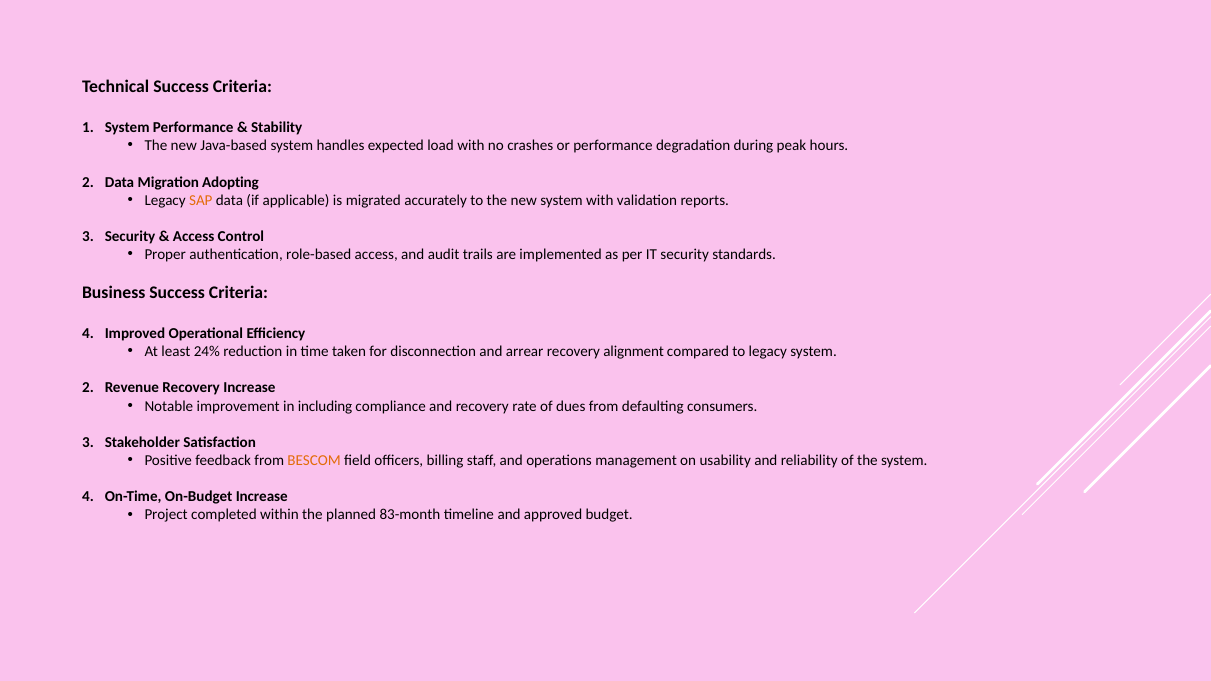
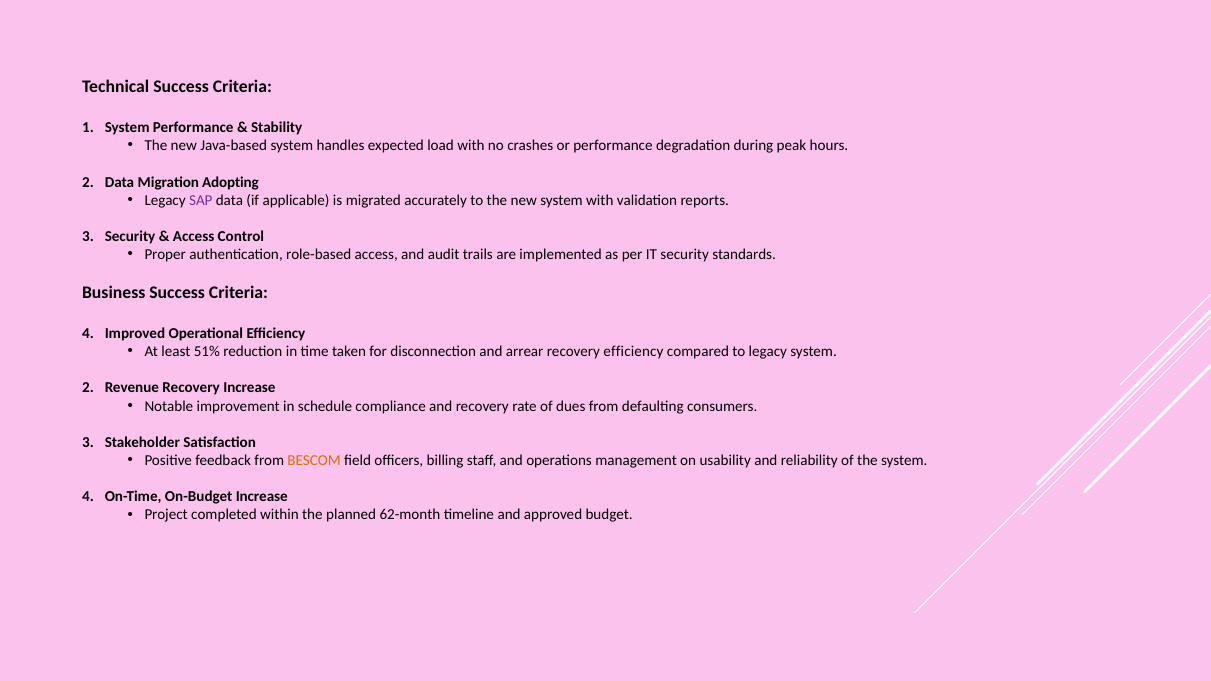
SAP colour: orange -> purple (201, 200)
24%: 24% -> 51% (207, 352)
recovery alignment: alignment -> efficiency (633, 352)
including: including -> schedule (325, 406)
83-month: 83-month -> 62-month (410, 515)
